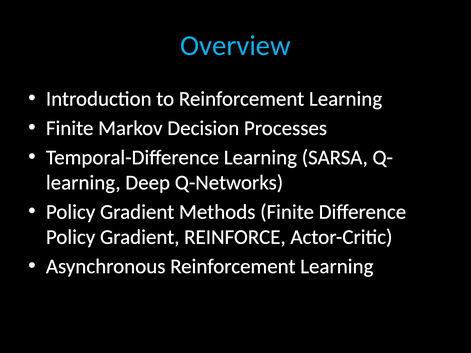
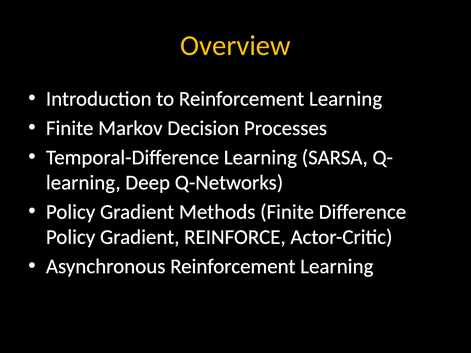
Overview colour: light blue -> yellow (235, 46)
